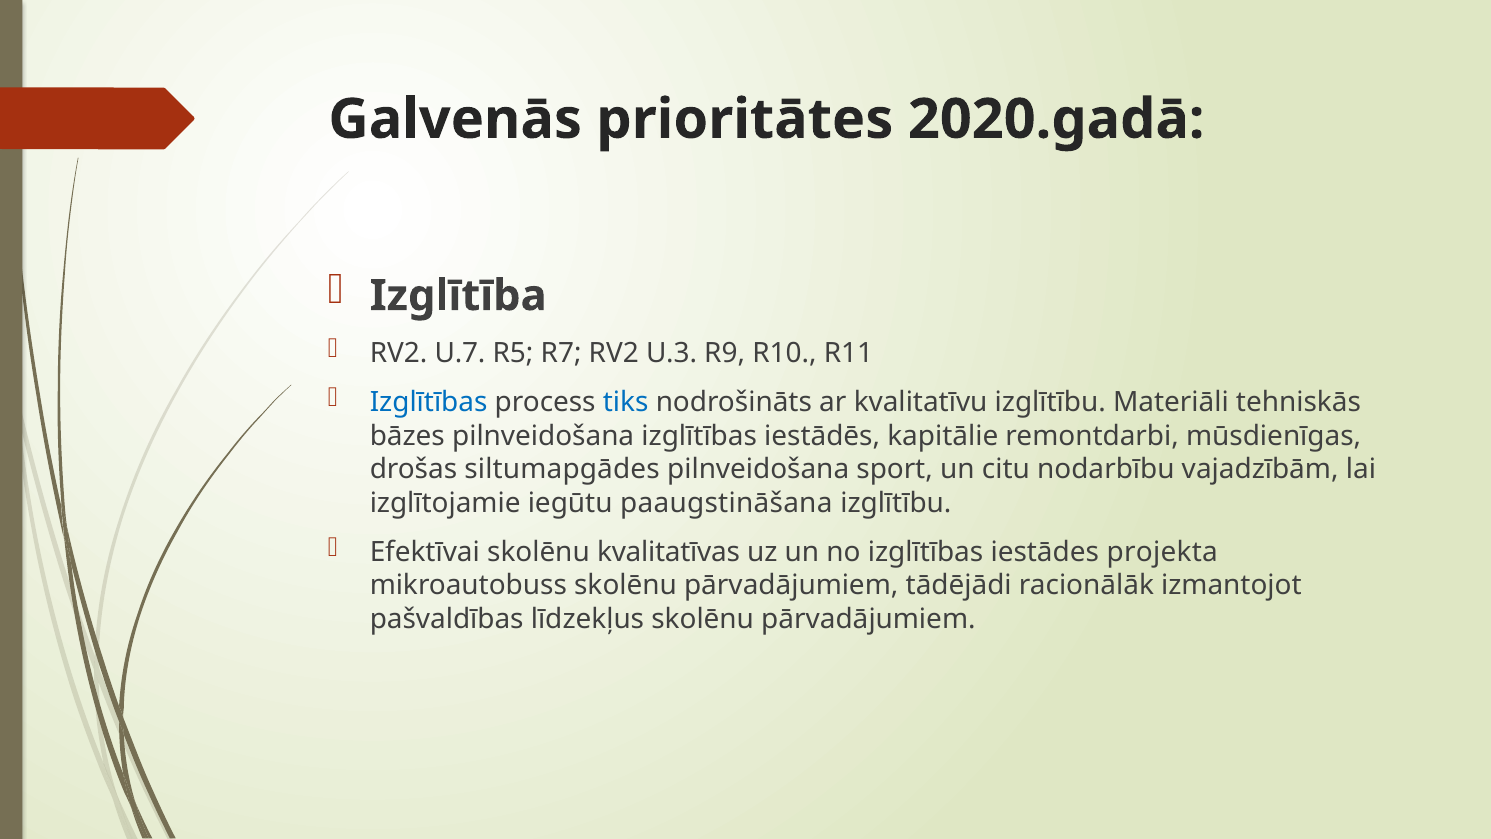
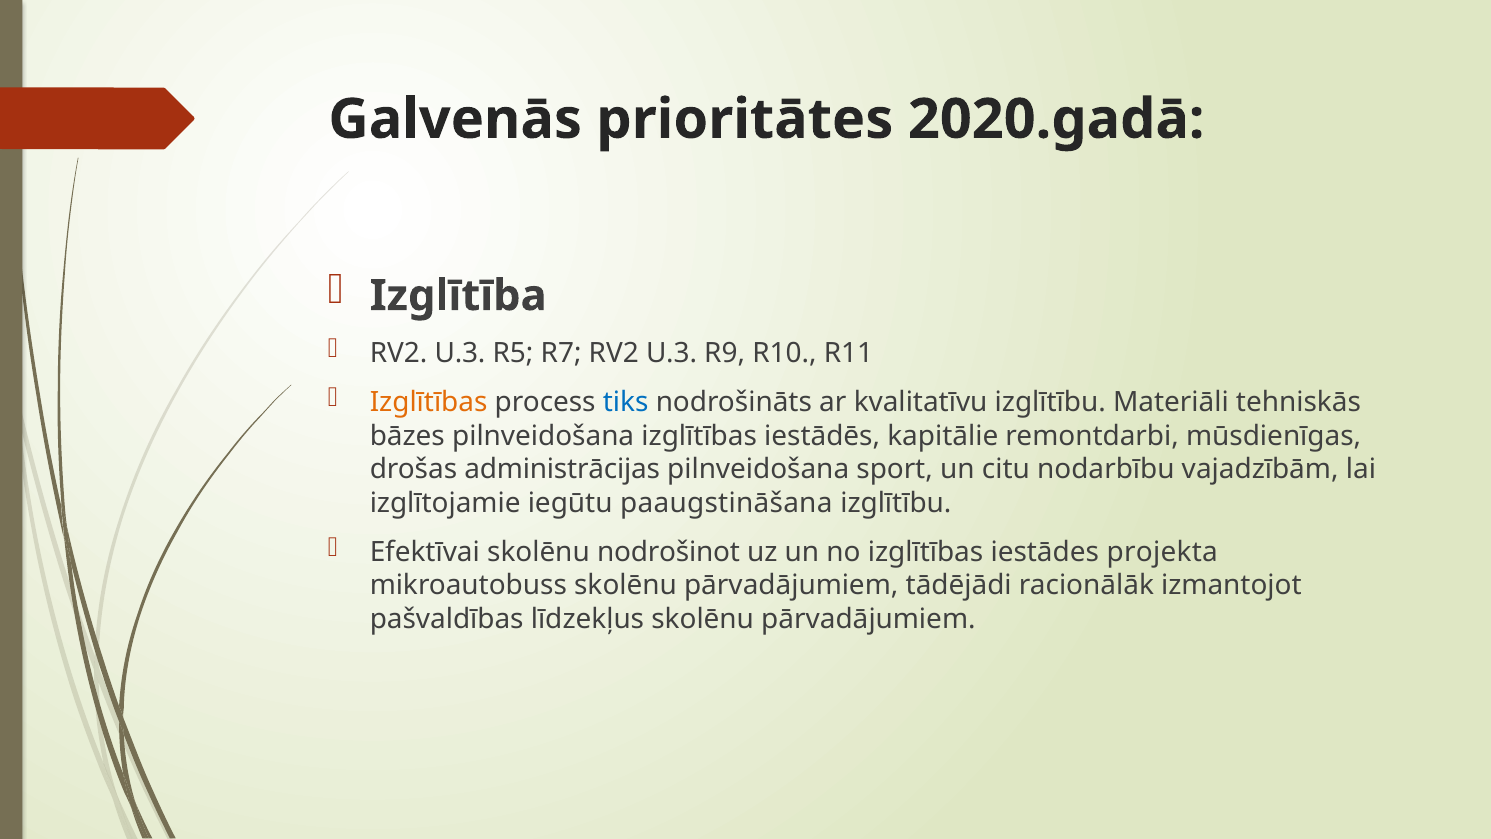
U.7: U.7 -> U.3 (460, 353)
Izglītības colour: blue -> orange (429, 402)
siltumapgādes: siltumapgādes -> administrācijas (562, 469)
kvalitatīvas: kvalitatīvas -> nodrošinot (669, 552)
